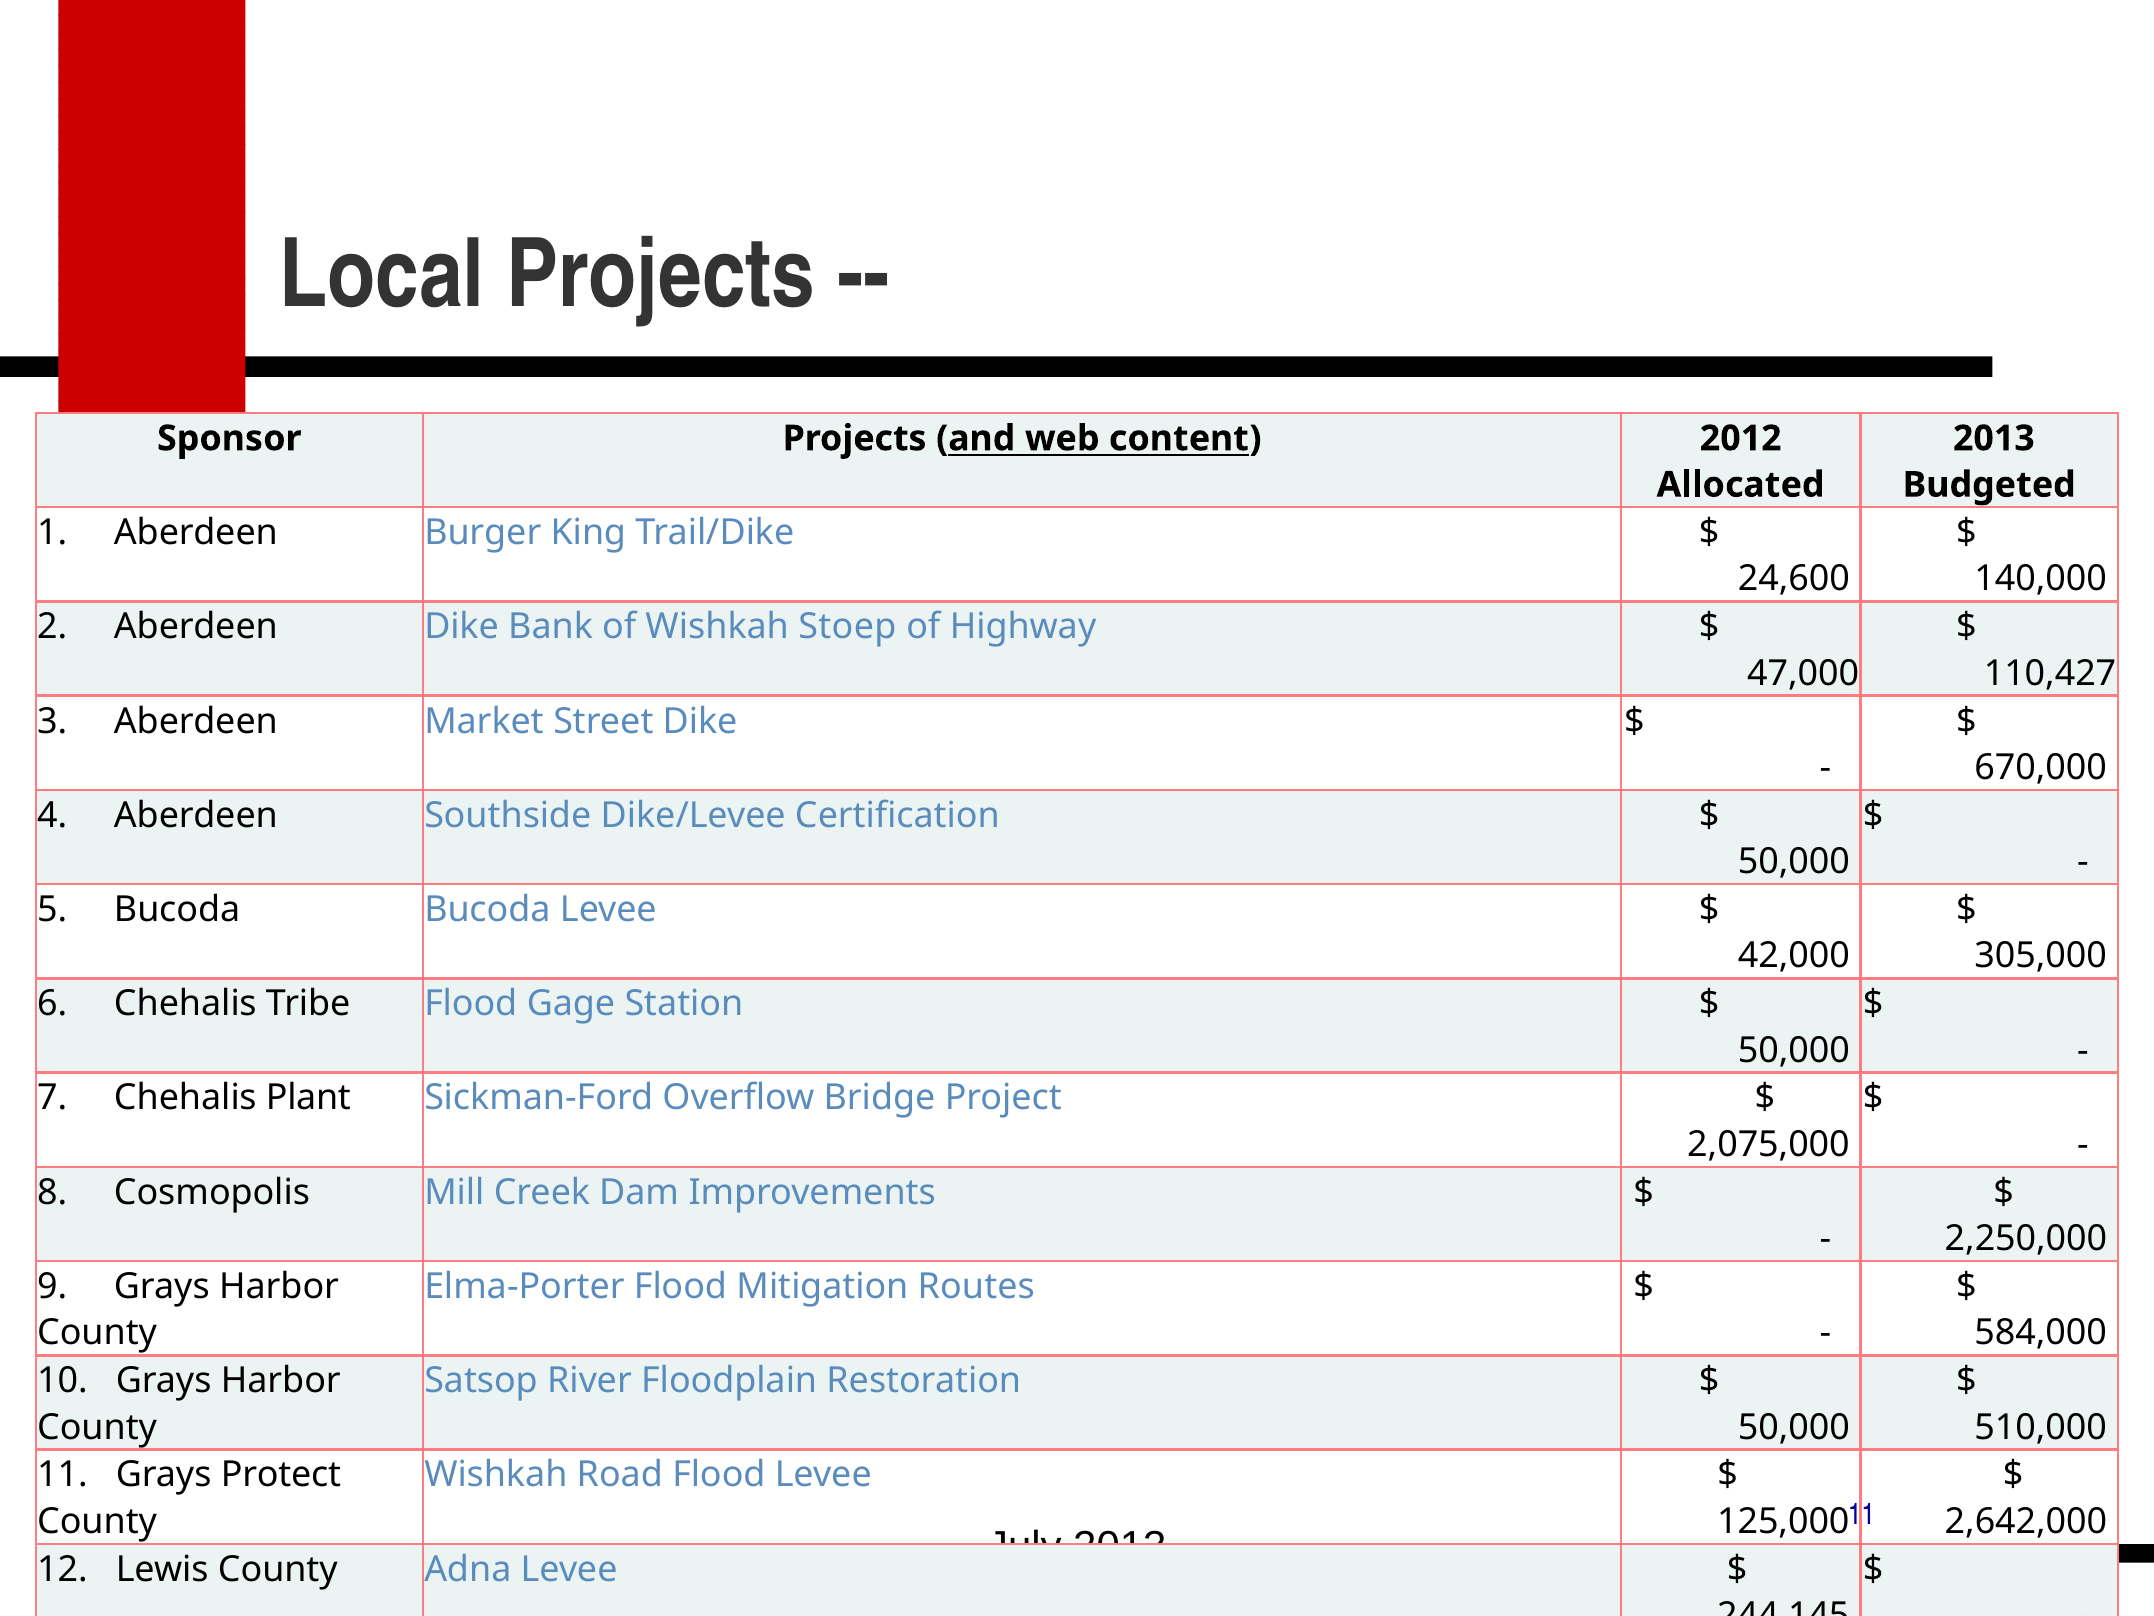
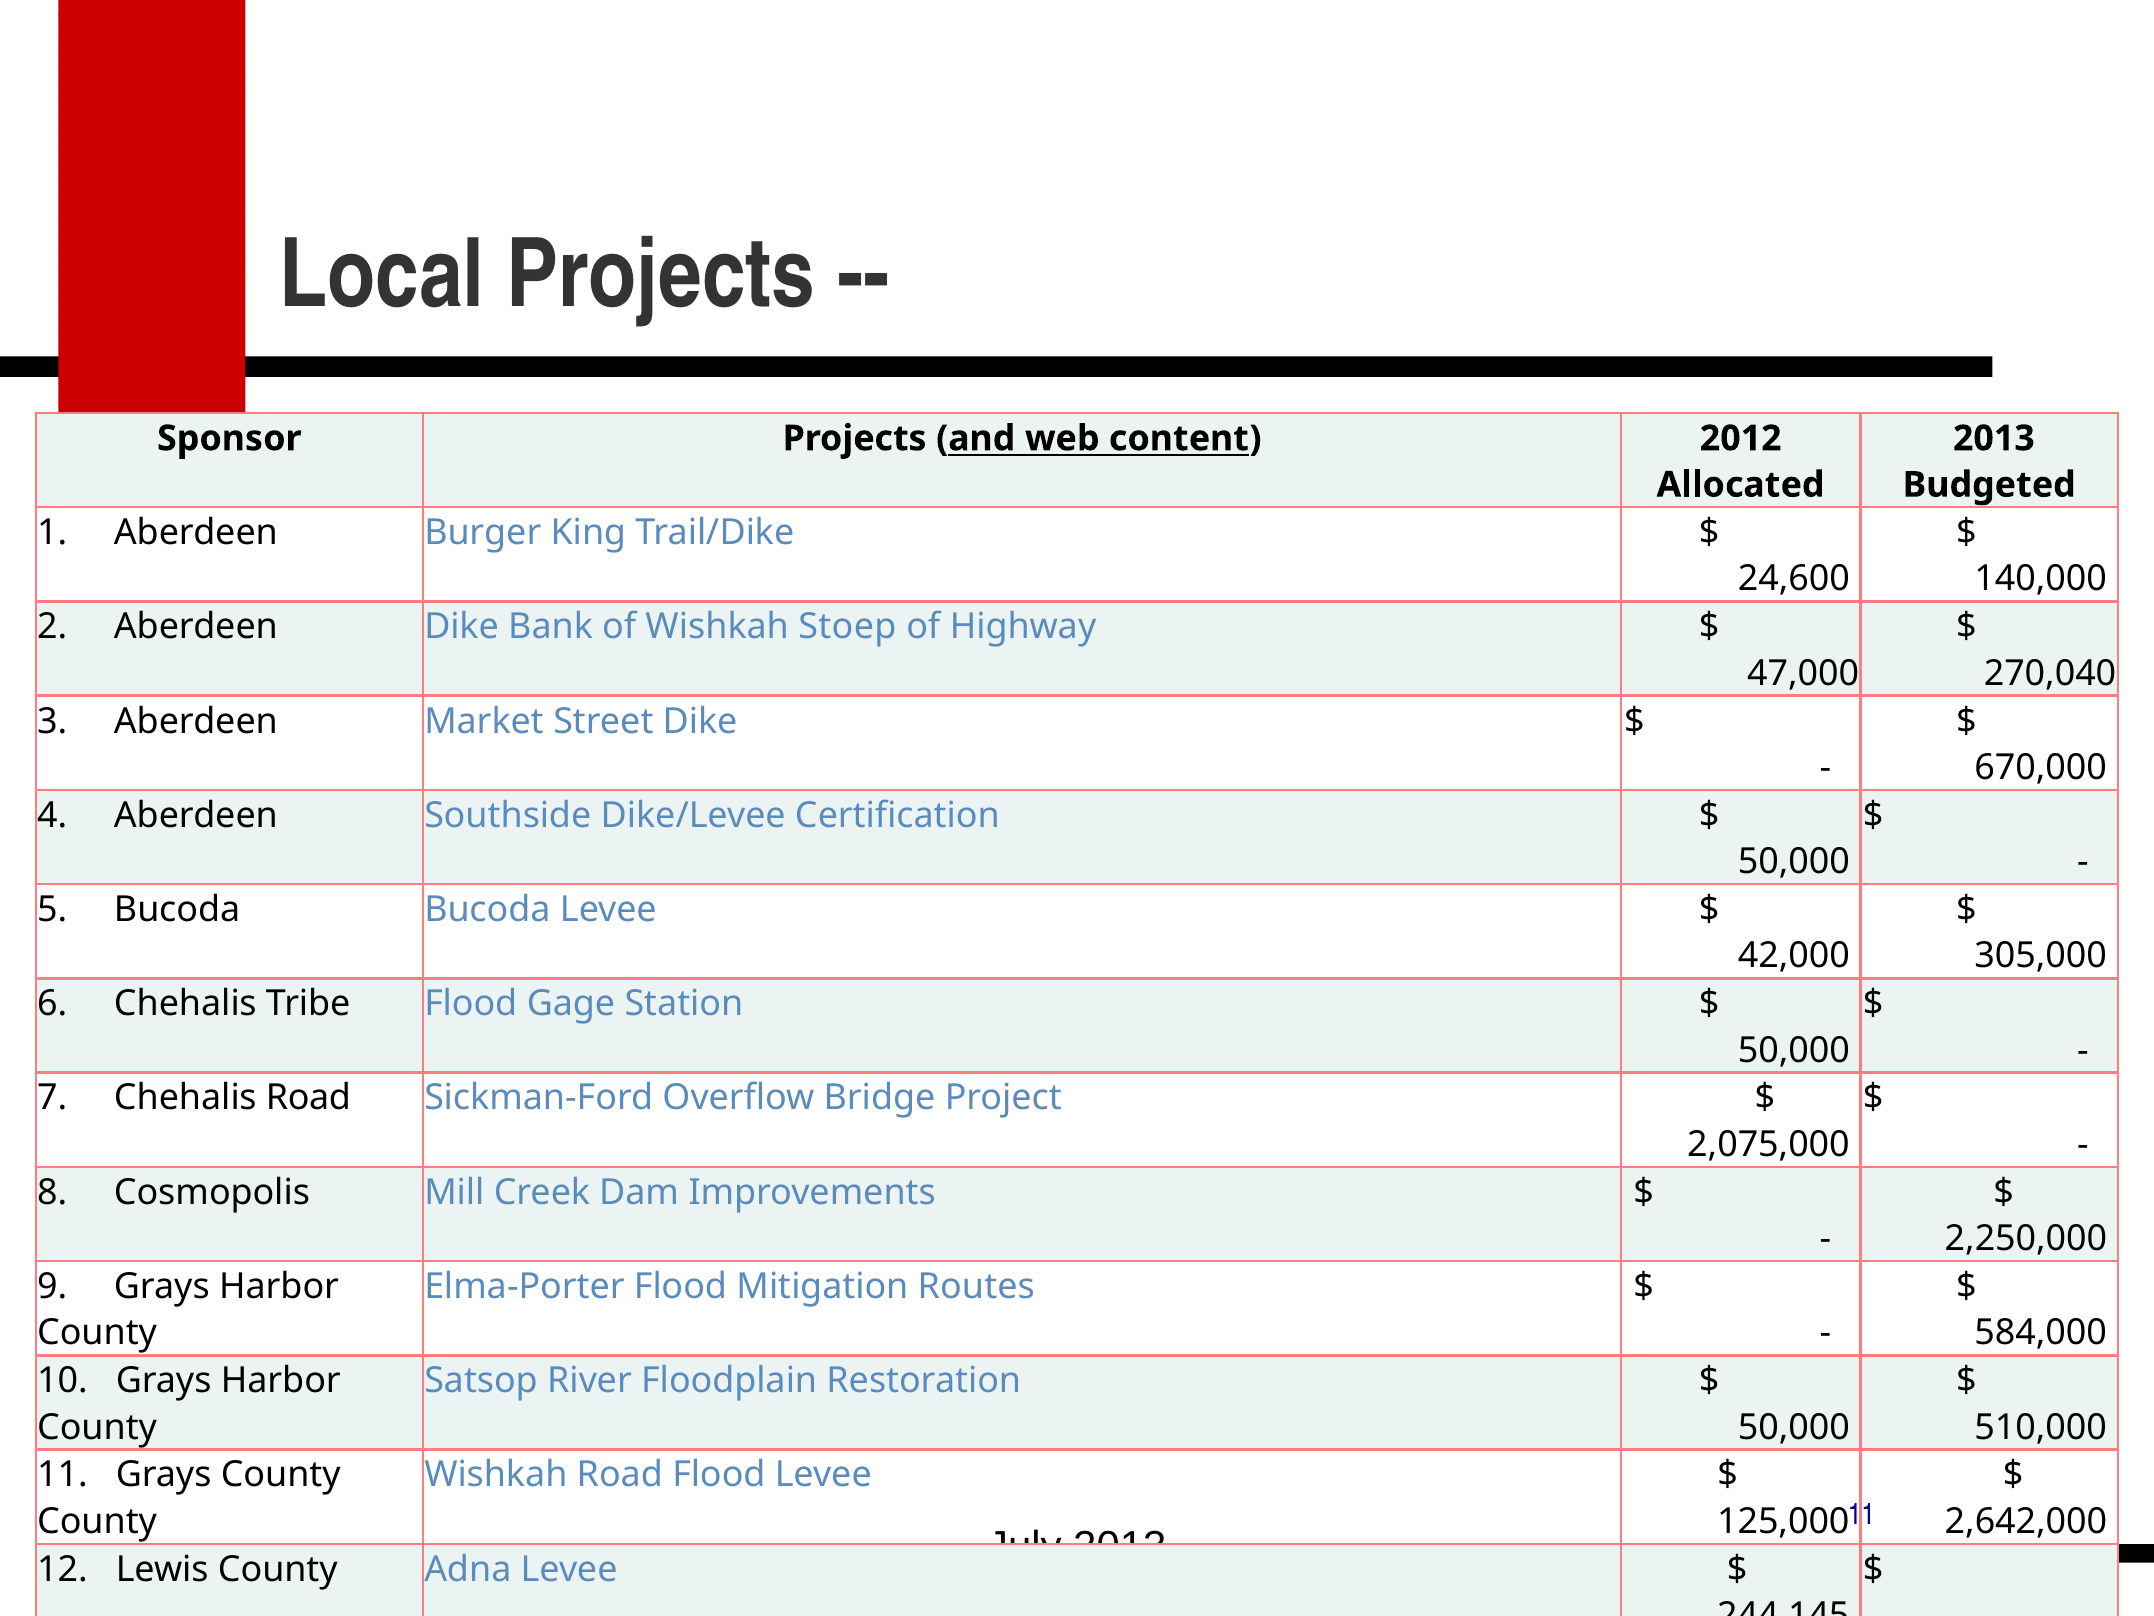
110,427: 110,427 -> 270,040 (2050, 673)
Chehalis Plant: Plant -> Road (308, 1098)
Grays Protect: Protect -> County (281, 1475)
